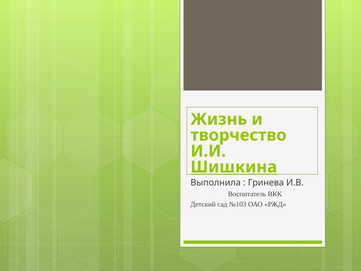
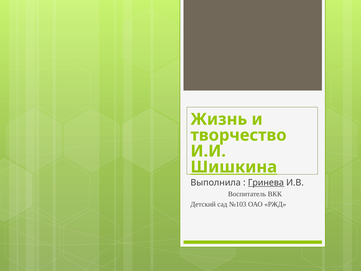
Гринева underline: none -> present (266, 182)
